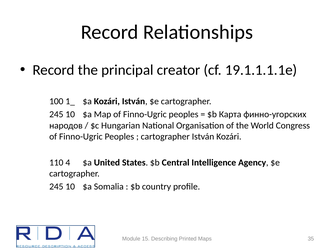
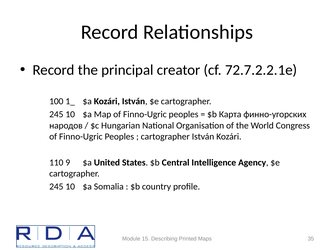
19.1.1.1.1e: 19.1.1.1.1e -> 72.7.2.2.1e (261, 70)
4: 4 -> 9 (68, 163)
